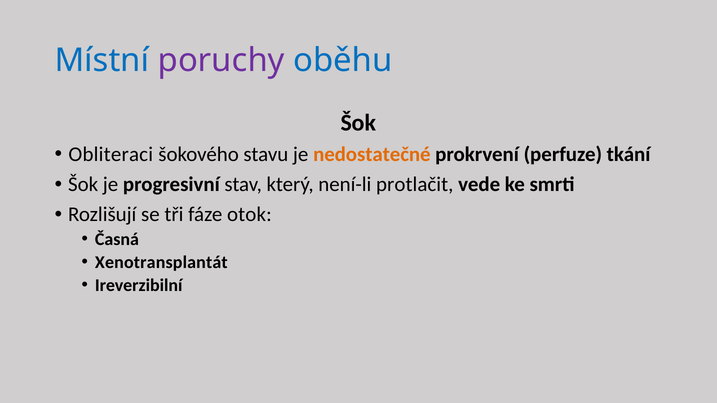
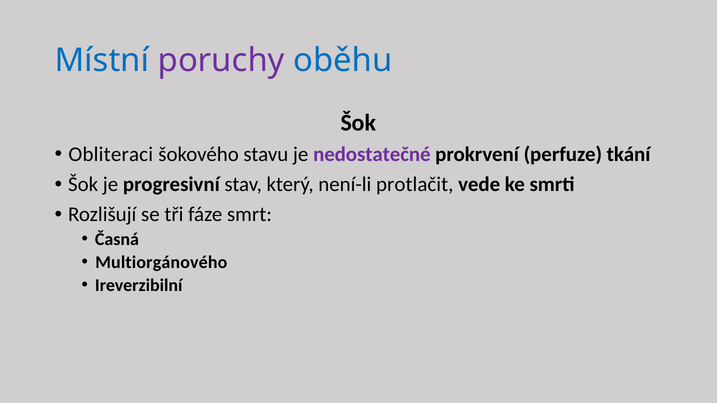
nedostatečné colour: orange -> purple (372, 155)
otok: otok -> smrt (249, 215)
Xenotransplantát: Xenotransplantát -> Multiorgánového (161, 262)
